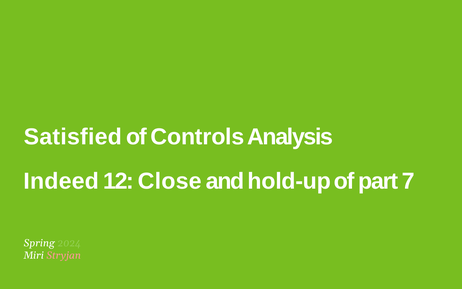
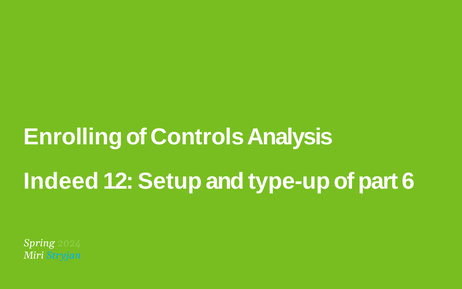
Satisfied: Satisfied -> Enrolling (73, 137)
Close: Close -> Setup (170, 181)
hold-up: hold-up -> type-up (289, 181)
7: 7 -> 6 (408, 181)
Stryjan colour: pink -> light blue (64, 255)
